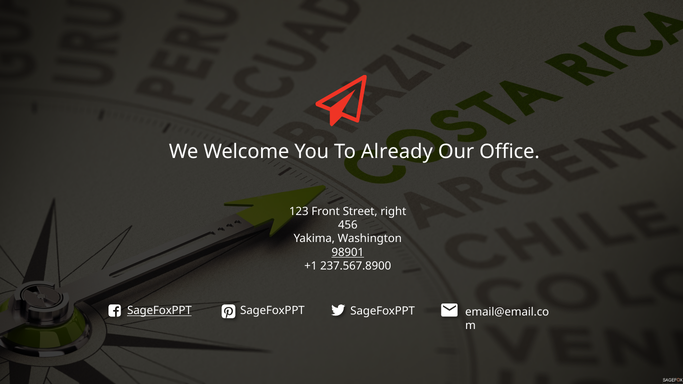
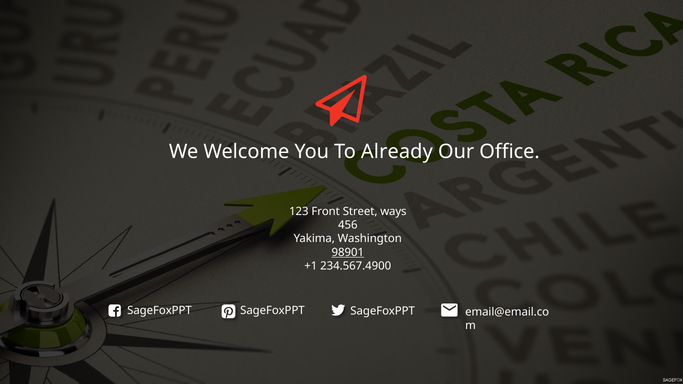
right: right -> ways (393, 211)
237.567.8900: 237.567.8900 -> 234.567.4900 (356, 266)
SageFoxPPT underline: present -> none (159, 311)
